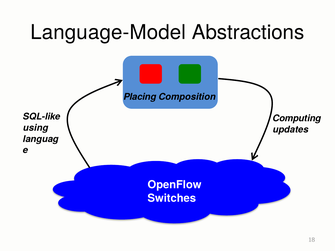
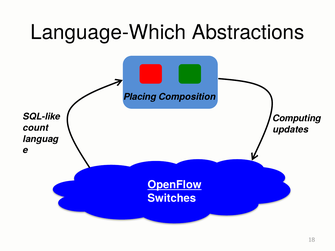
Language-Model: Language-Model -> Language-Which (108, 32)
using: using -> count (36, 128)
OpenFlow underline: none -> present (175, 185)
